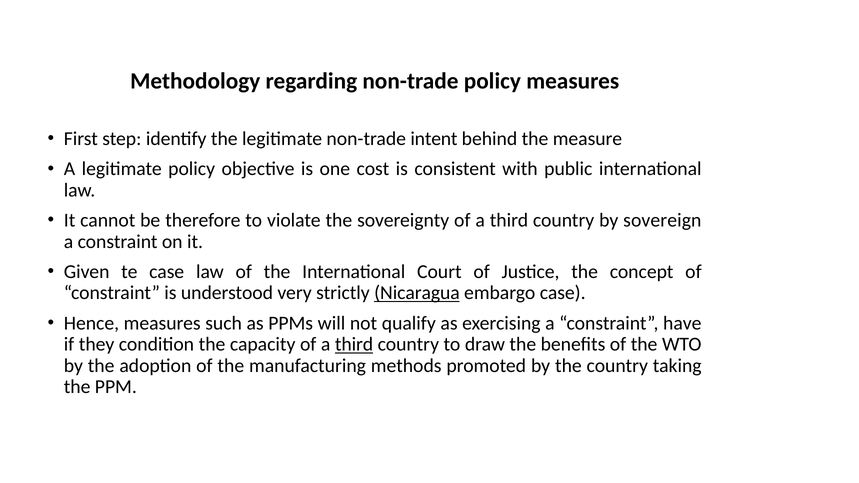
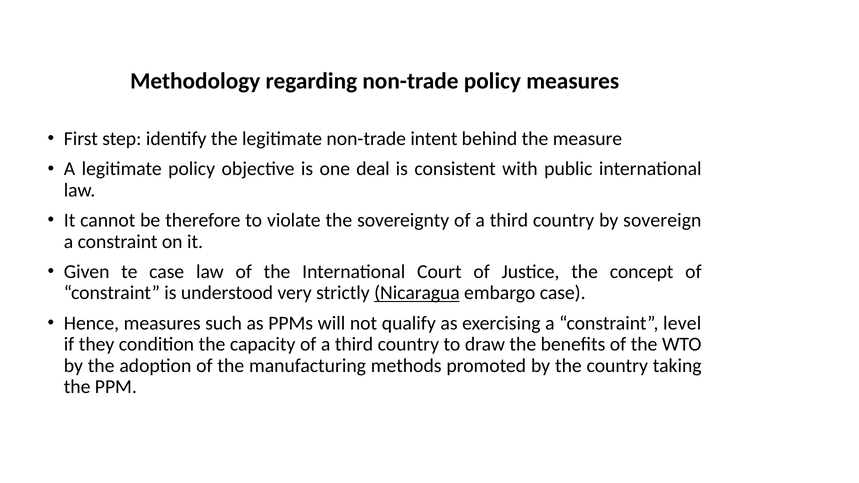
cost: cost -> deal (373, 169)
have: have -> level (682, 323)
third underline: present -> none (354, 345)
